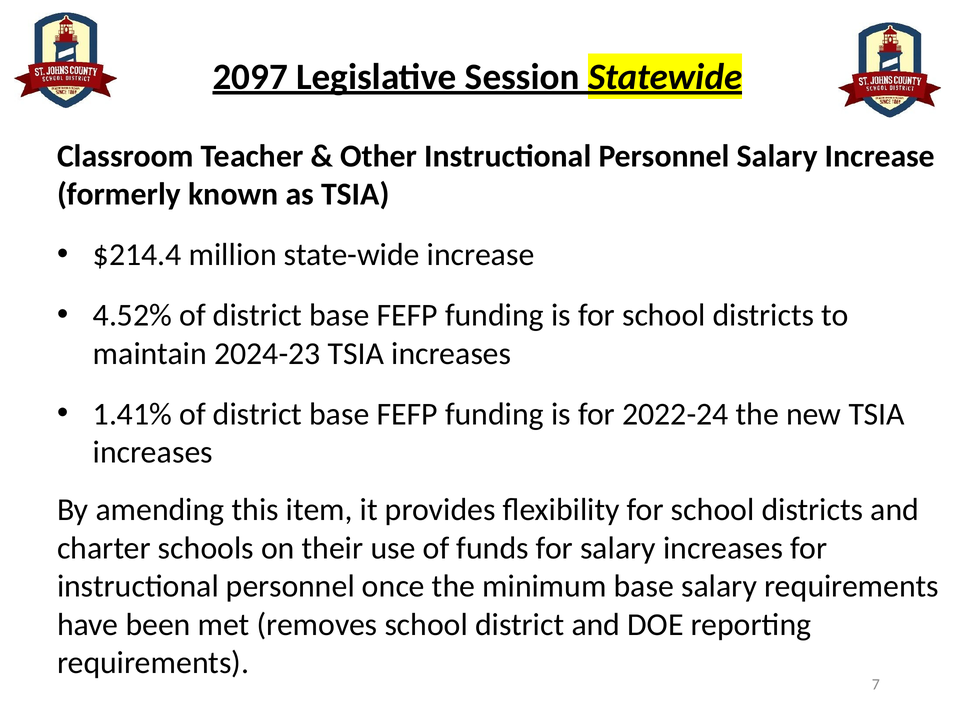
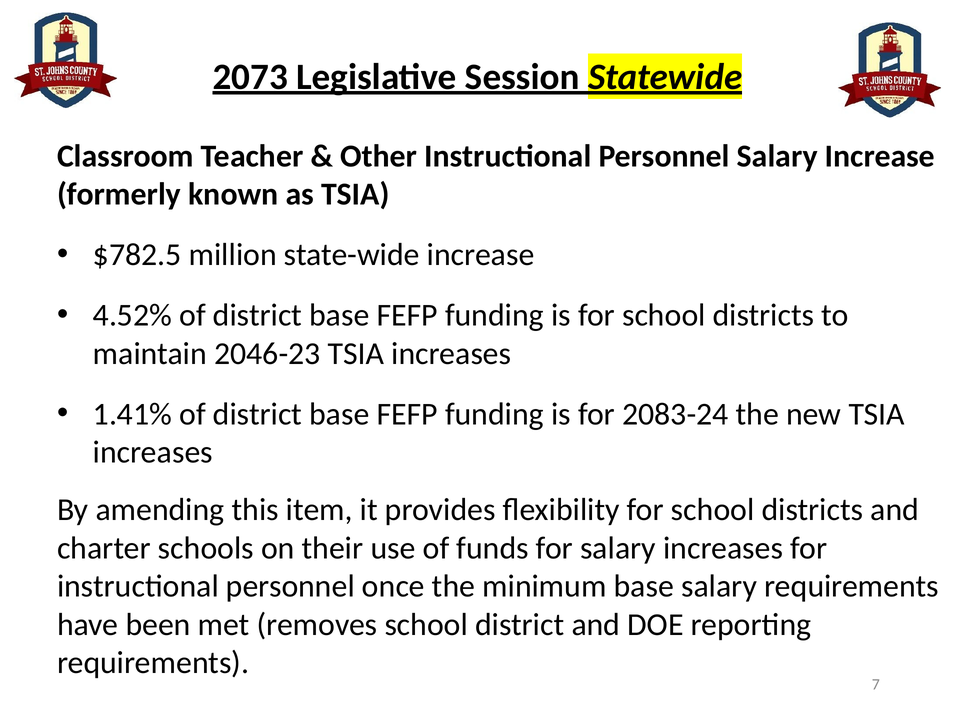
2097: 2097 -> 2073 (250, 77)
$214.4: $214.4 -> $782.5 (137, 255)
2024-23: 2024-23 -> 2046-23 (267, 353)
2022-24: 2022-24 -> 2083-24 (675, 414)
